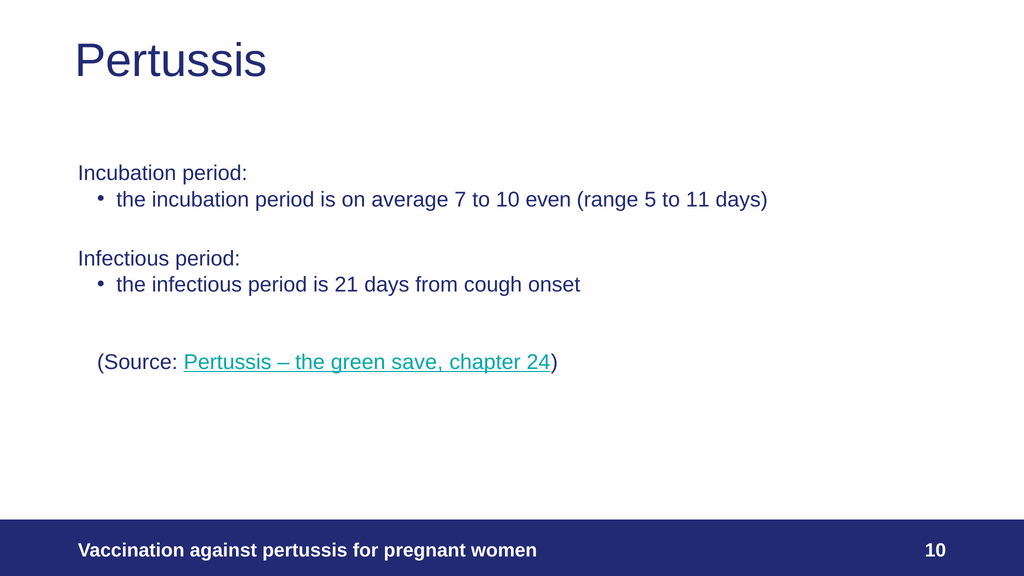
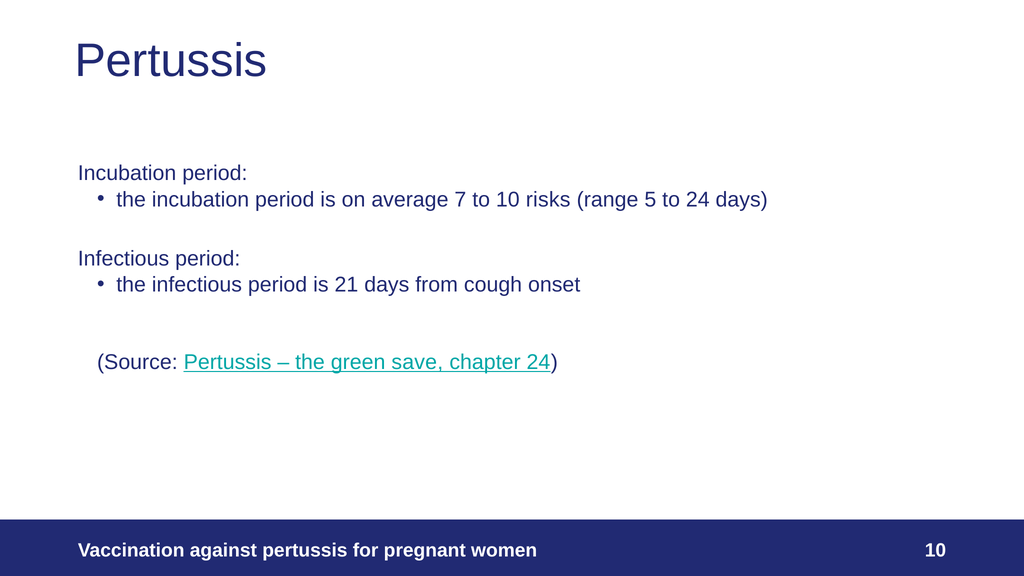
even: even -> risks (548, 199)
to 11: 11 -> 24 (698, 199)
